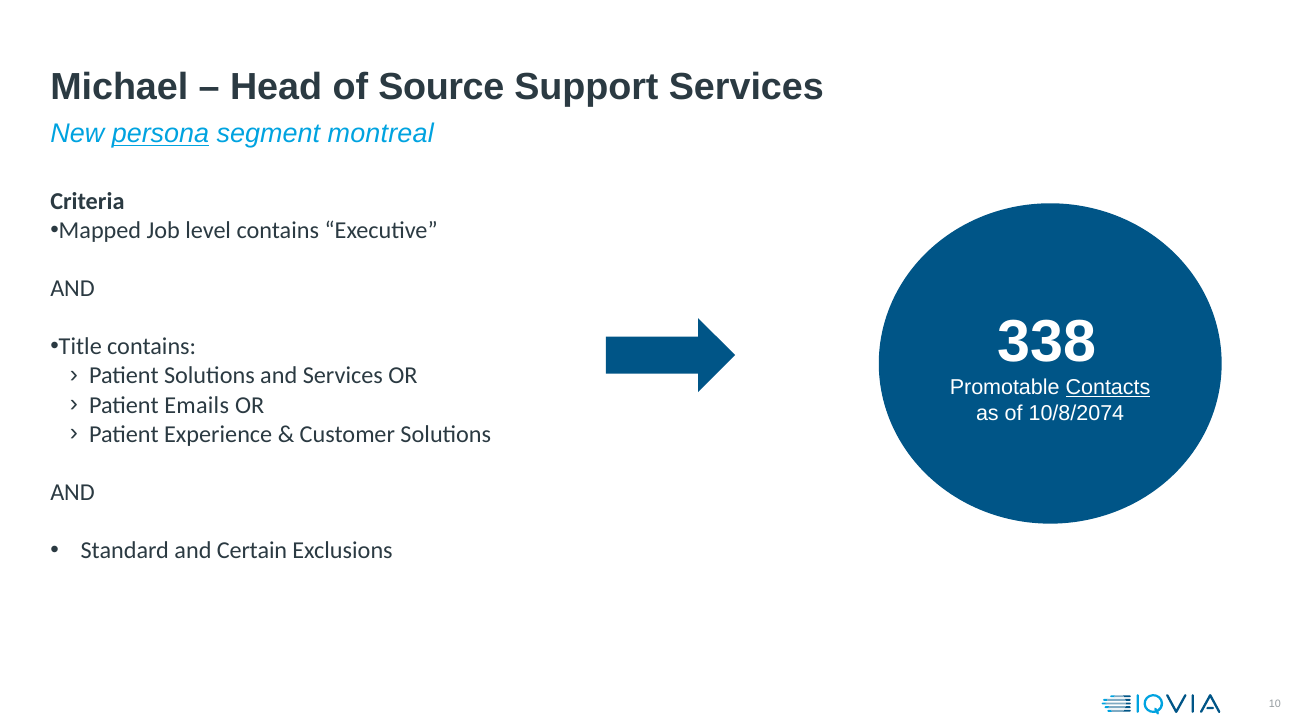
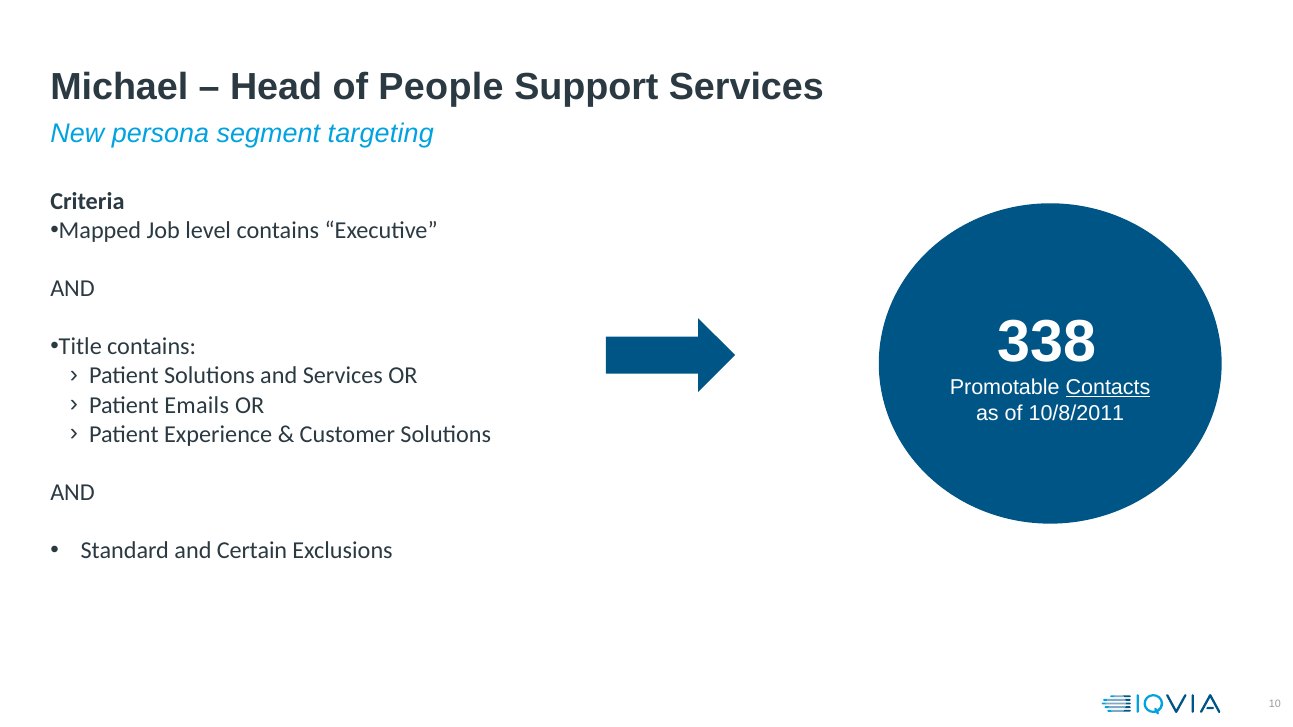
Source: Source -> People (441, 87)
persona underline: present -> none (160, 134)
montreal: montreal -> targeting (381, 134)
10/8/2074: 10/8/2074 -> 10/8/2011 (1076, 414)
